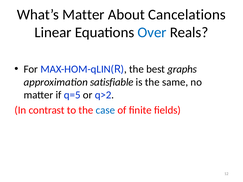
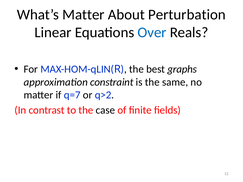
Cancelations: Cancelations -> Perturbation (187, 15)
satisfiable: satisfiable -> constraint (112, 82)
q=5: q=5 -> q=7 (72, 95)
case colour: blue -> black (105, 110)
